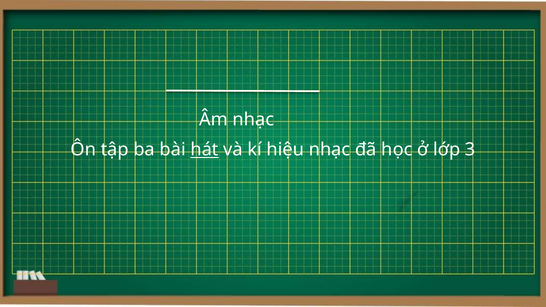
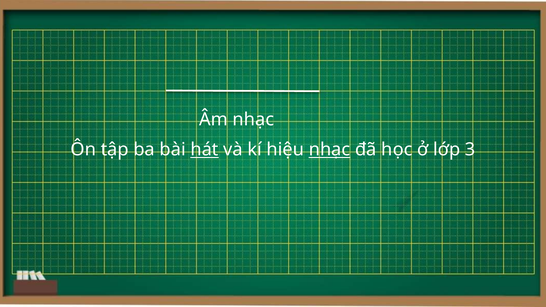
nhạc underline: none -> present (330, 150)
